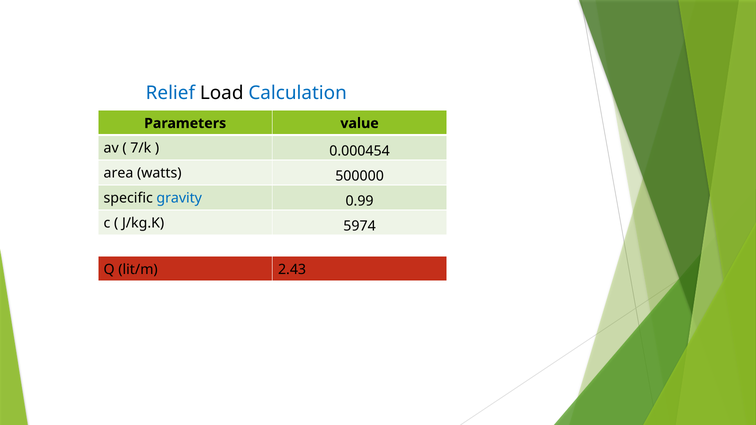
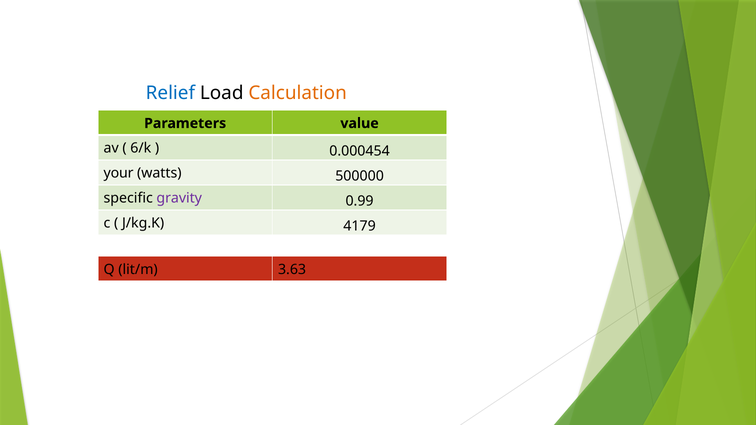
Calculation colour: blue -> orange (298, 93)
7/k: 7/k -> 6/k (141, 148)
area: area -> your (119, 173)
gravity colour: blue -> purple (179, 198)
5974: 5974 -> 4179 (360, 226)
2.43: 2.43 -> 3.63 (292, 270)
